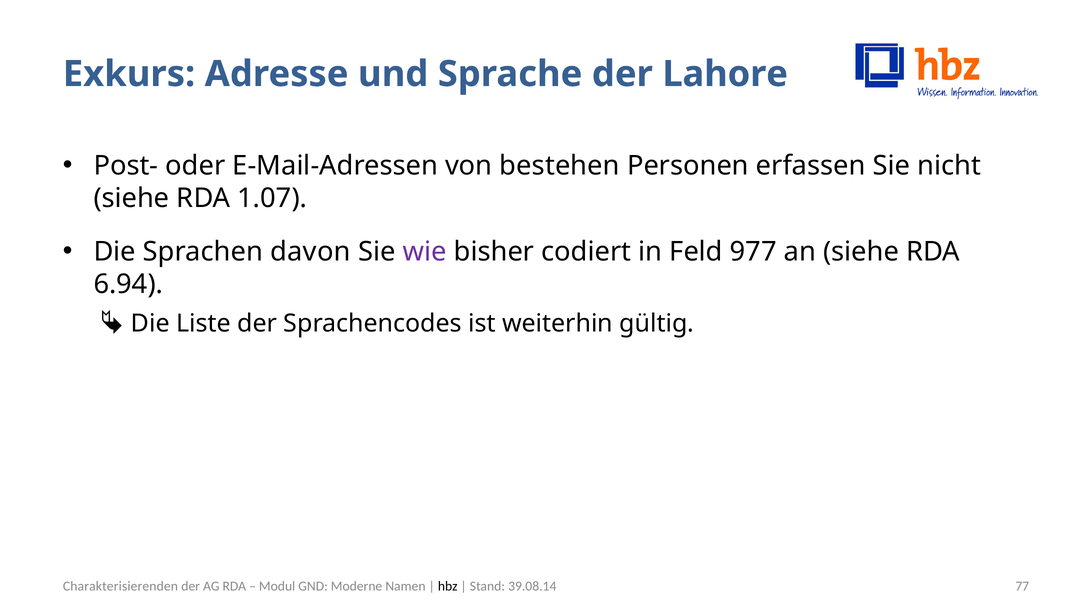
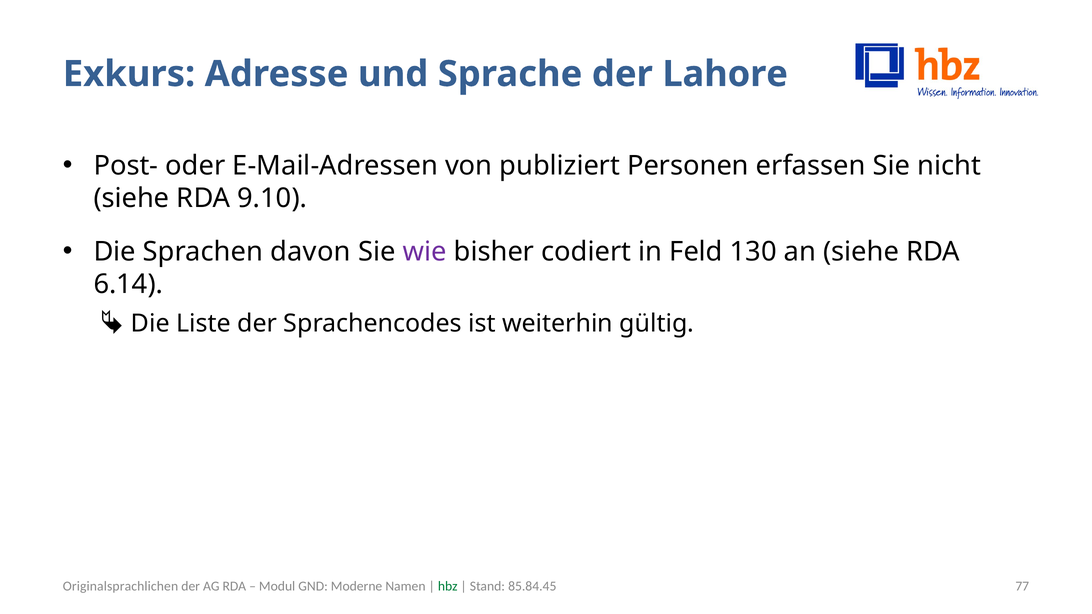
bestehen: bestehen -> publiziert (560, 166)
1.07: 1.07 -> 9.10 (272, 198)
977: 977 -> 130 (753, 252)
6.94: 6.94 -> 6.14 (128, 284)
Charakterisierenden: Charakterisierenden -> Originalsprachlichen (120, 587)
hbz colour: black -> green (448, 587)
39.08.14: 39.08.14 -> 85.84.45 (532, 587)
